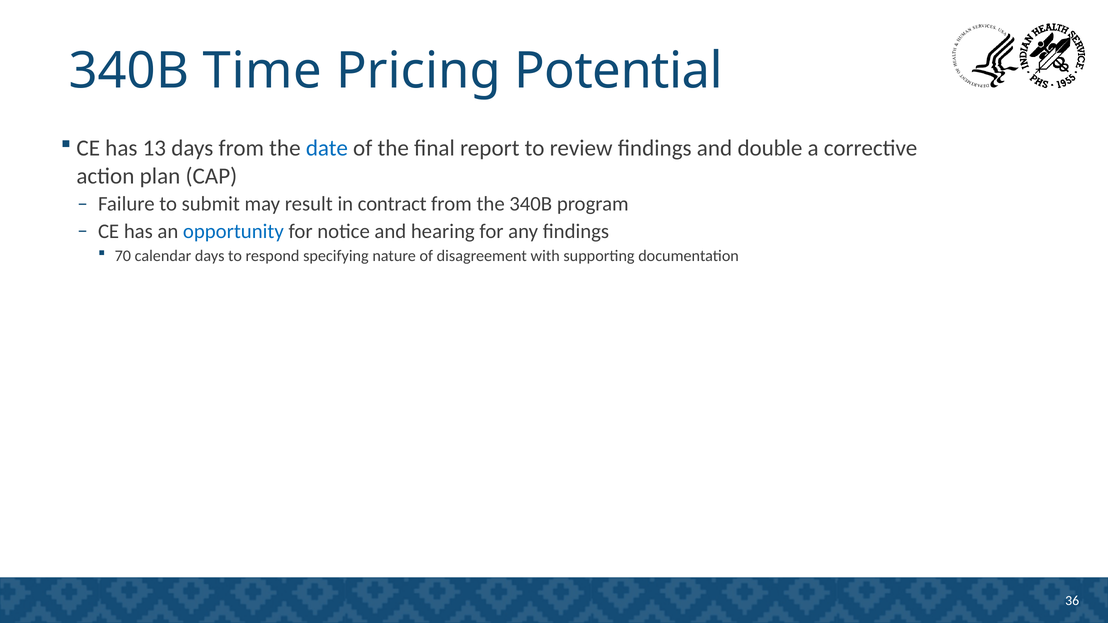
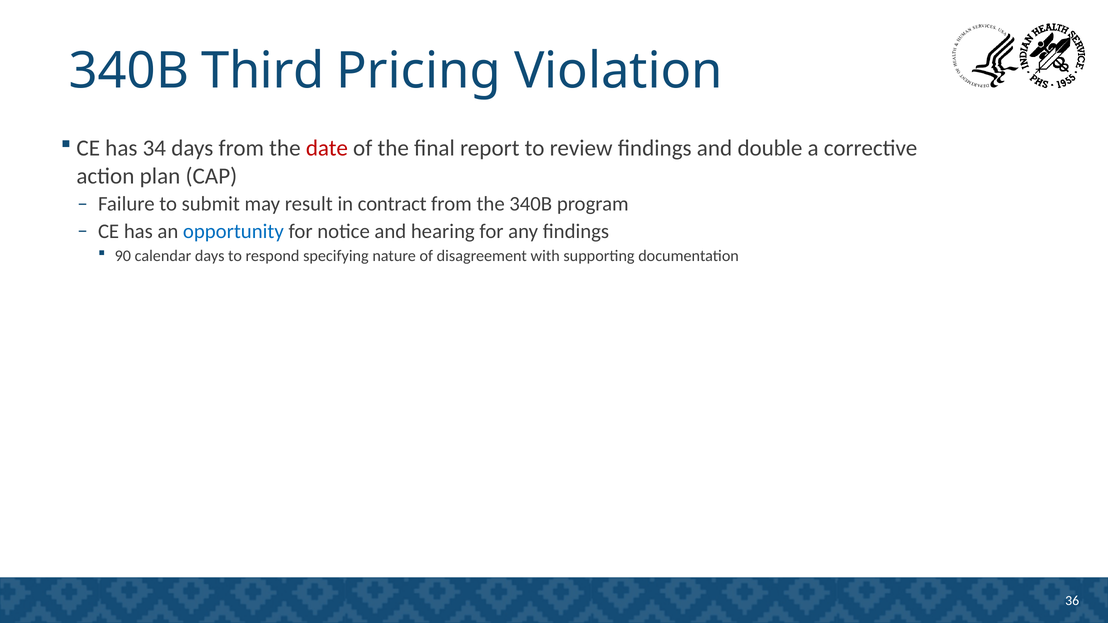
Time: Time -> Third (263, 71)
Potential: Potential -> Violation (618, 71)
13: 13 -> 34 (154, 148)
date colour: blue -> red (327, 148)
70: 70 -> 90 (123, 256)
